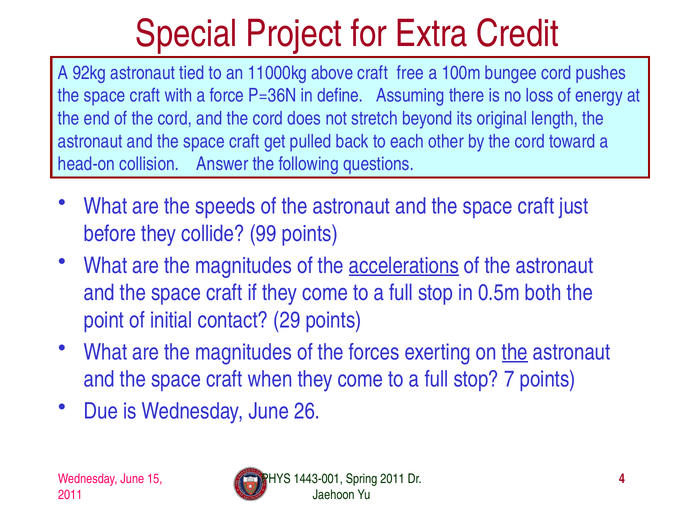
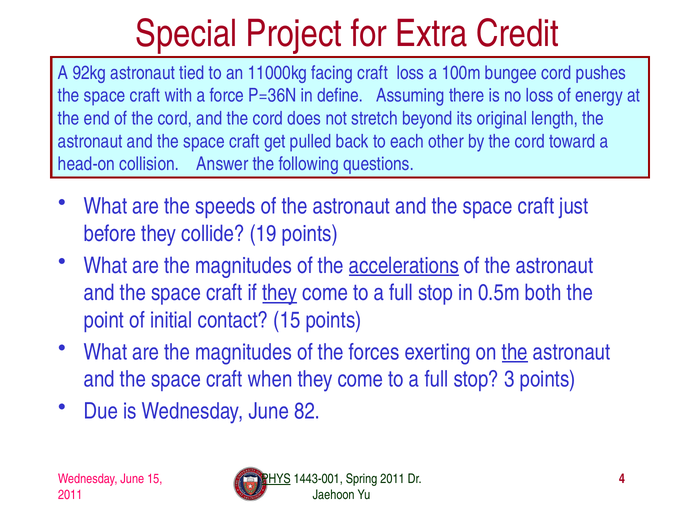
above: above -> facing (332, 73)
craft free: free -> loss (410, 73)
99: 99 -> 19 (263, 234)
they underline: none -> present (280, 293)
contact 29: 29 -> 15 (287, 320)
7: 7 -> 3 (509, 380)
26: 26 -> 82 (307, 411)
PHYS underline: none -> present (276, 479)
